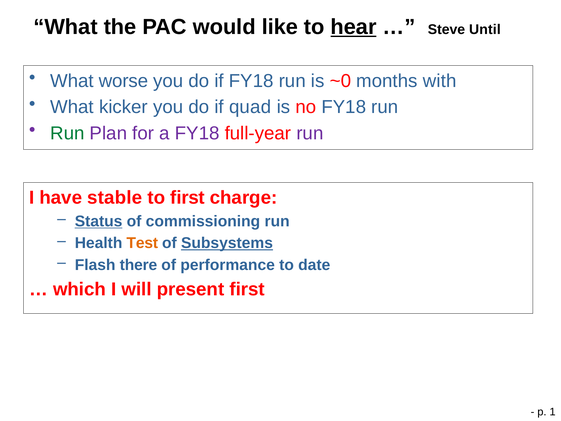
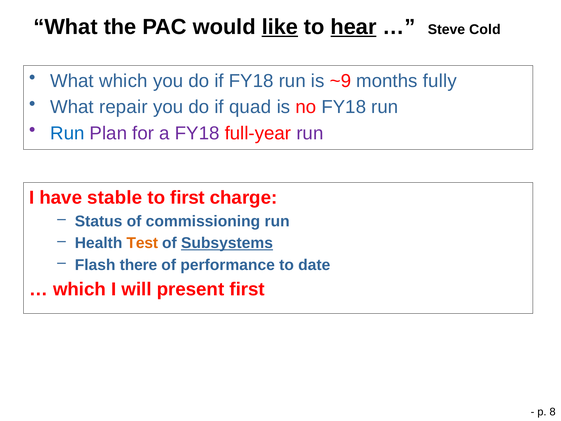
like underline: none -> present (280, 27)
Until: Until -> Cold (485, 29)
What worse: worse -> which (123, 81)
~0: ~0 -> ~9 (340, 81)
with: with -> fully (440, 81)
kicker: kicker -> repair (123, 107)
Run colour: green -> blue (67, 133)
Status underline: present -> none (99, 221)
1: 1 -> 8 (553, 412)
